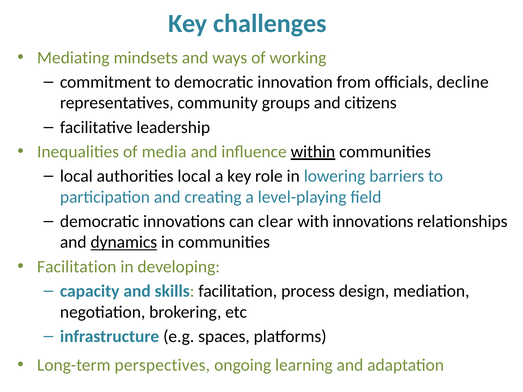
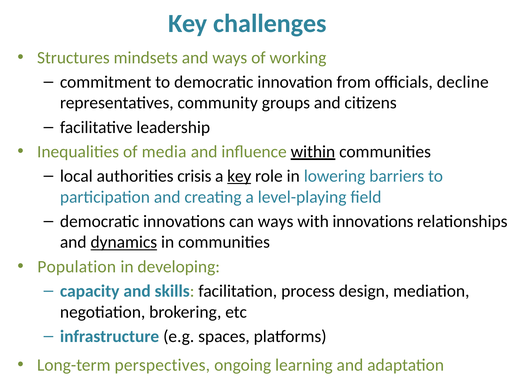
Mediating: Mediating -> Structures (73, 58)
authorities local: local -> crisis (194, 176)
key underline: none -> present (239, 176)
can clear: clear -> ways (276, 221)
Facilitation: Facilitation -> Population (77, 267)
